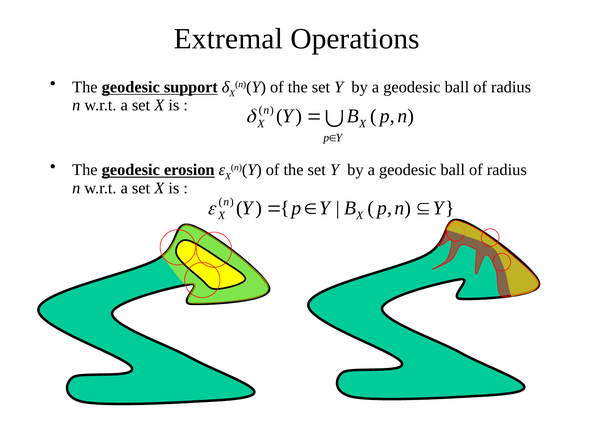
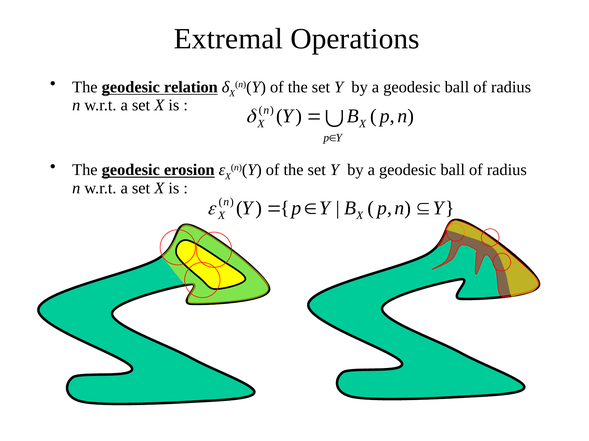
support: support -> relation (191, 87)
